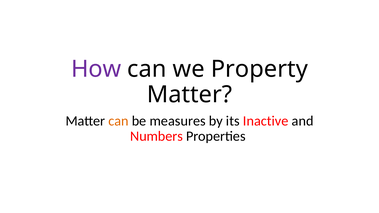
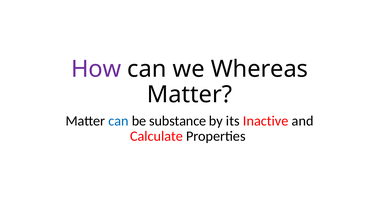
Property: Property -> Whereas (259, 69)
can colour: orange -> blue (119, 121)
measures: measures -> substance (178, 121)
Numbers: Numbers -> Calculate (156, 136)
